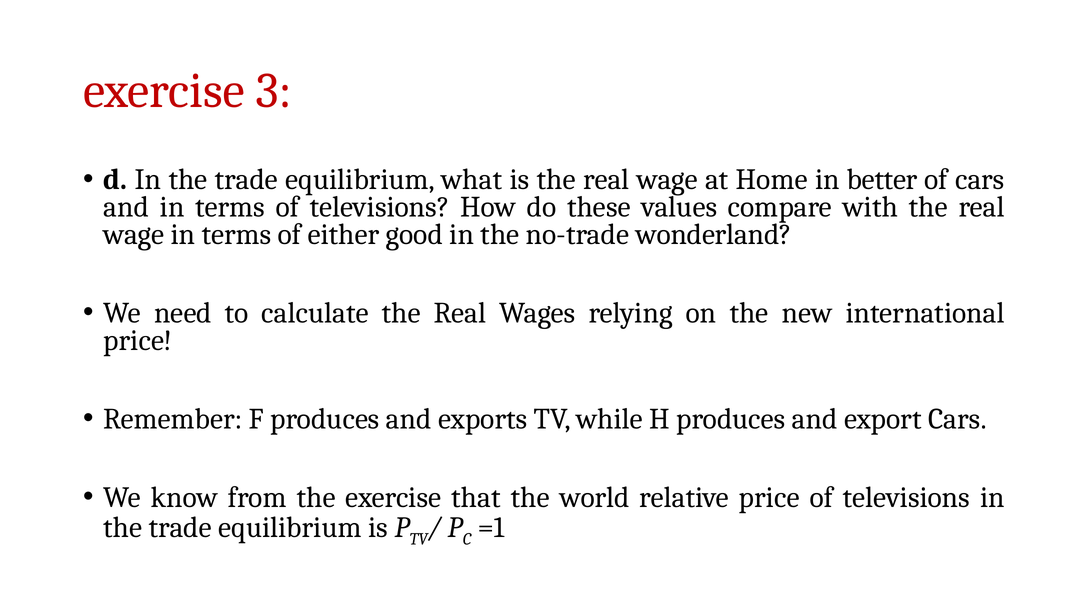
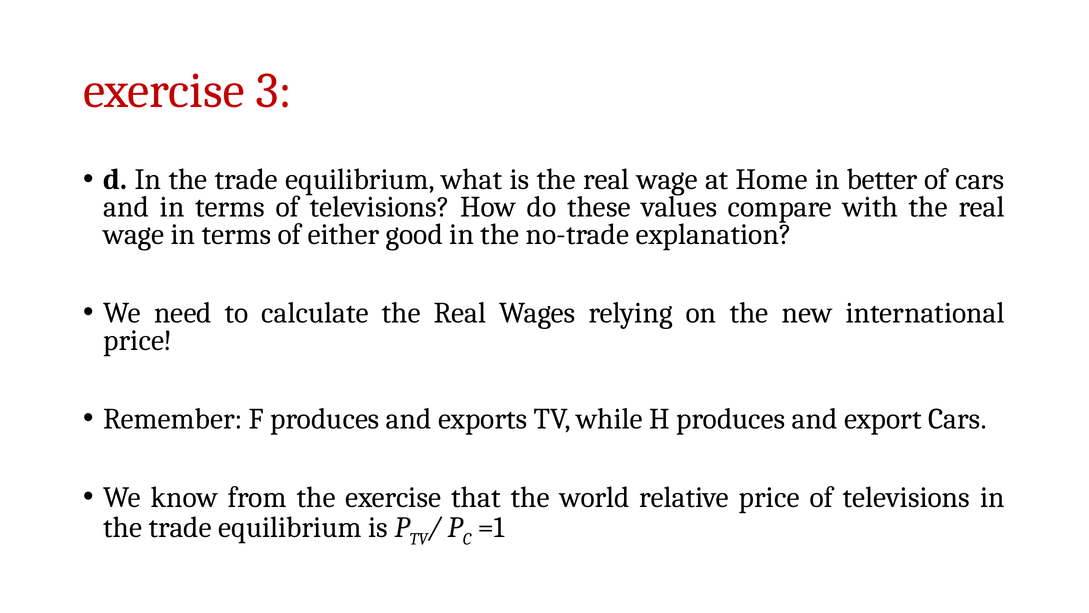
wonderland: wonderland -> explanation (714, 234)
